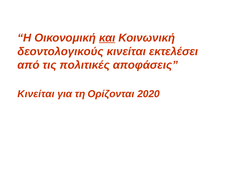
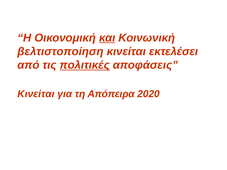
δεοντολογικούς: δεοντολογικούς -> βελτιστοποίηση (60, 52)
πολιτικές underline: none -> present (85, 65)
Ορίζονται: Ορίζονται -> Απόπειρα (111, 94)
